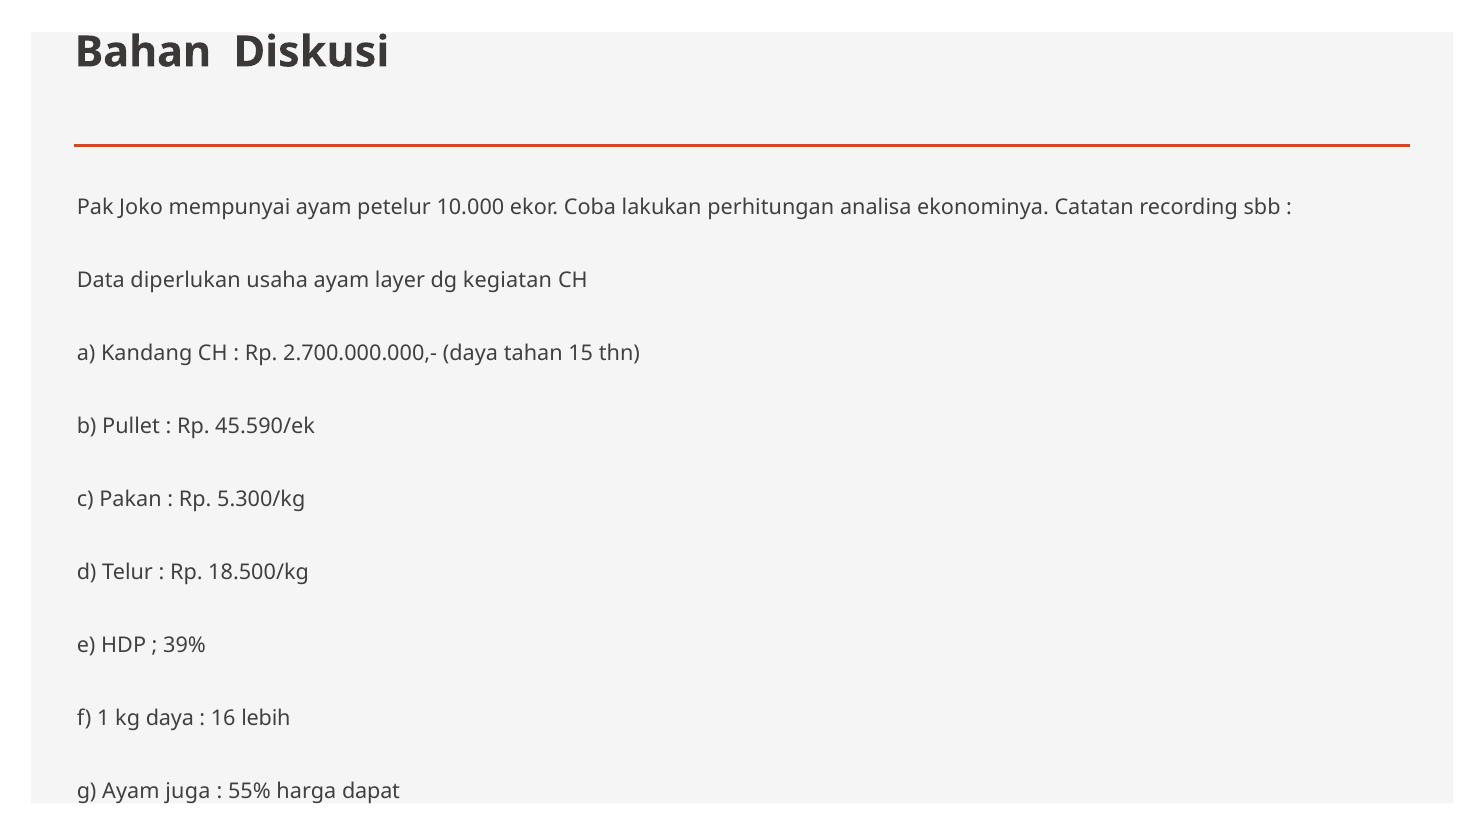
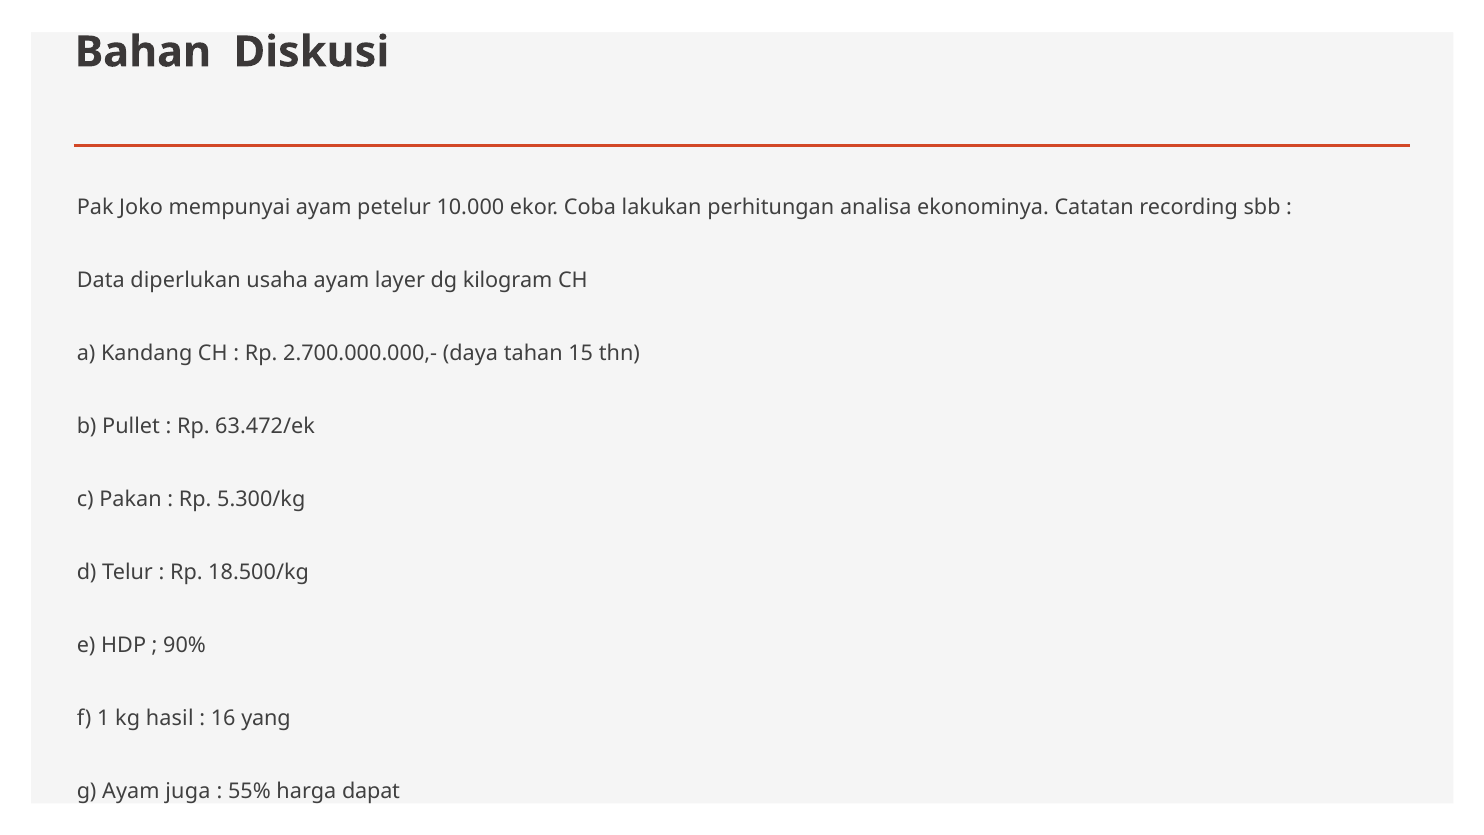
kegiatan: kegiatan -> kilogram (508, 281)
45.590/ek: 45.590/ek -> 63.472/ek (265, 427)
39%: 39% -> 90% (185, 646)
kg daya: daya -> hasil (170, 718)
lebih: lebih -> yang (266, 718)
